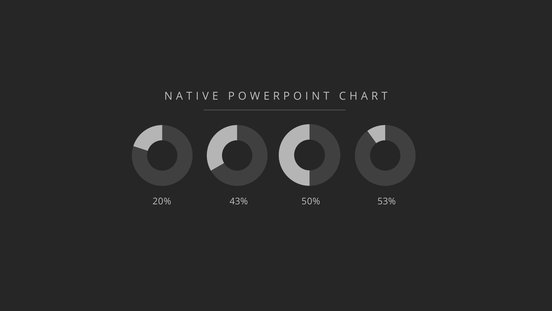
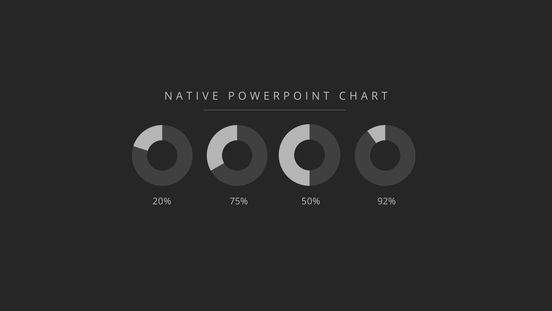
43%: 43% -> 75% (239, 201)
53%: 53% -> 92% (387, 201)
